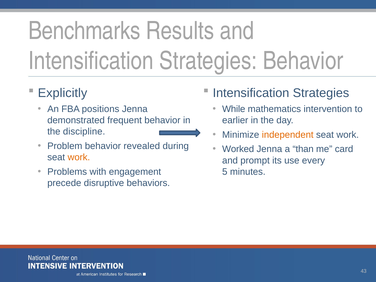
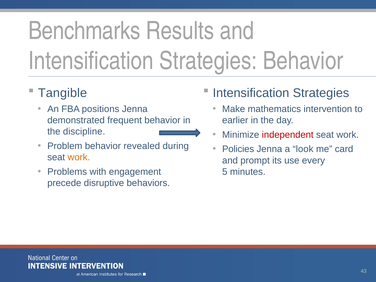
Explicitly: Explicitly -> Tangible (63, 93)
While: While -> Make (234, 109)
independent colour: orange -> red (288, 135)
Worked: Worked -> Policies (238, 149)
than: than -> look (303, 149)
